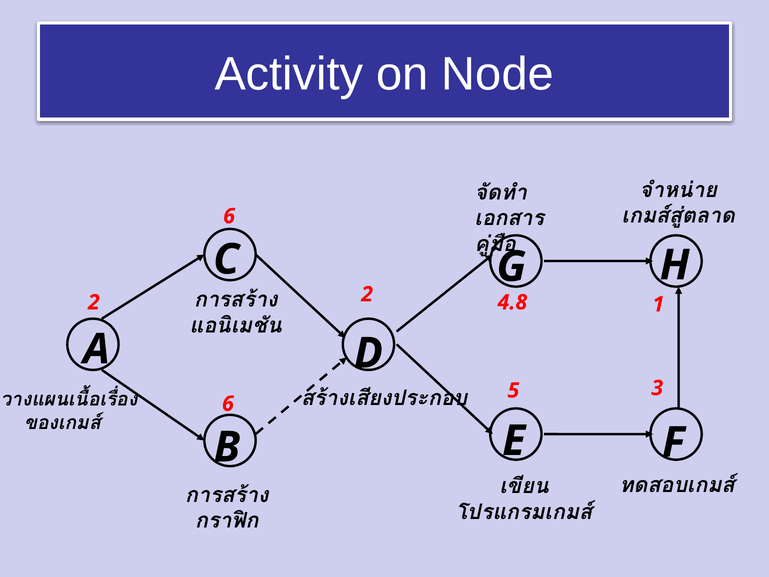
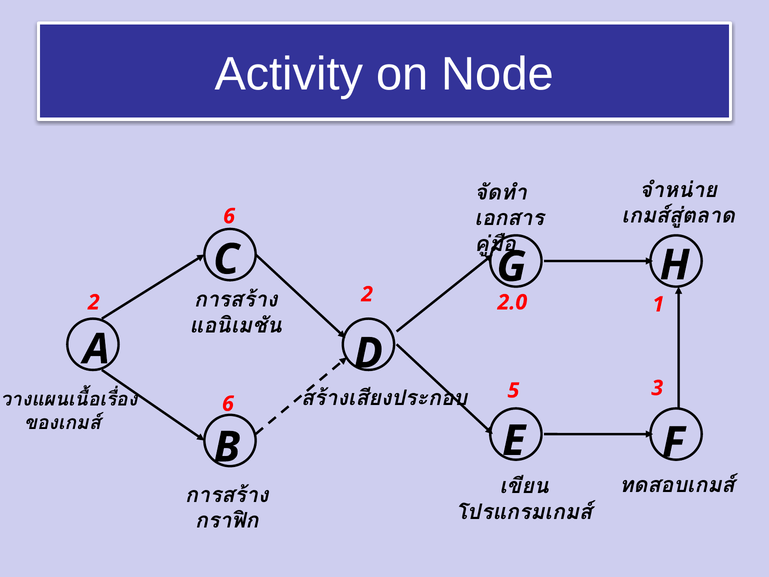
4.8: 4.8 -> 2.0 (512, 302)
